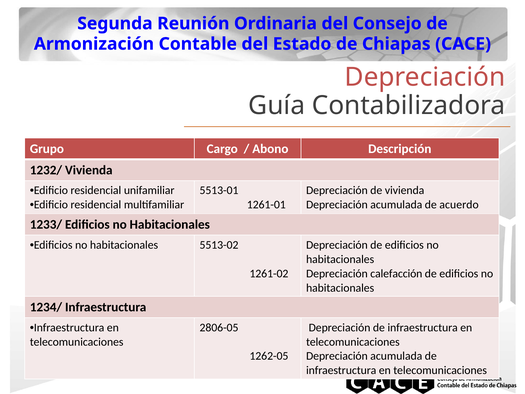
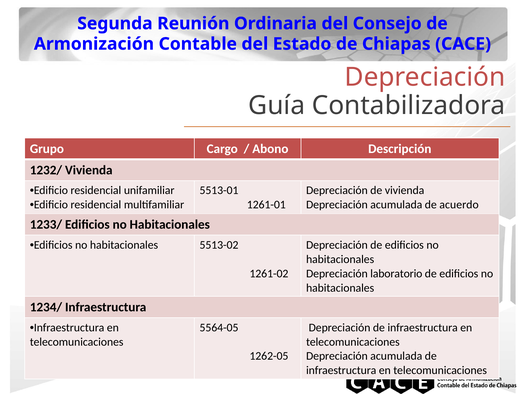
calefacción: calefacción -> laboratorio (396, 273)
2806-05: 2806-05 -> 5564-05 (219, 327)
